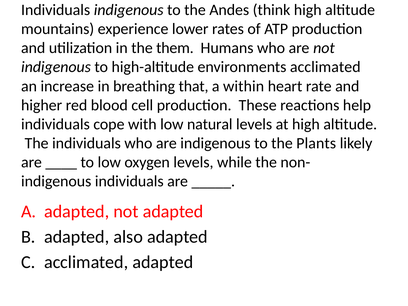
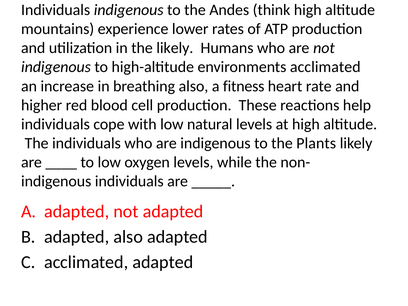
the them: them -> likely (175, 48)
breathing that: that -> also (194, 86)
within: within -> fitness (244, 86)
